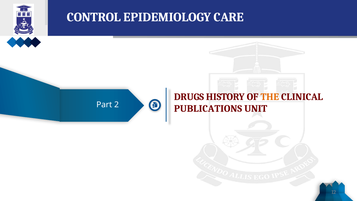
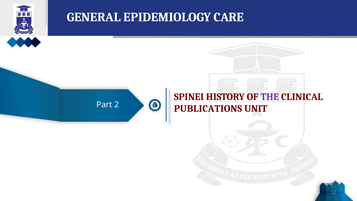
CONTROL: CONTROL -> GENERAL (94, 17)
DRUGS: DRUGS -> SPINEI (189, 97)
THE colour: orange -> purple (270, 97)
